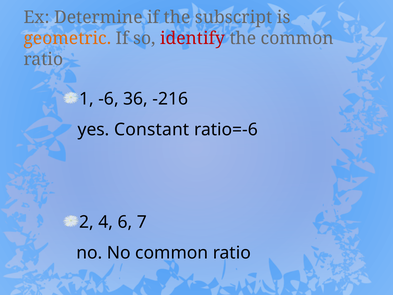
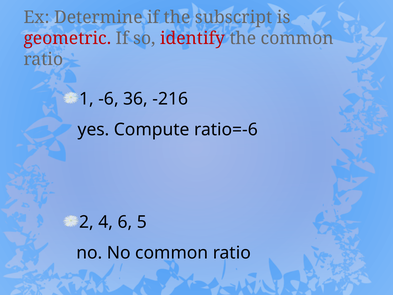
geometric colour: orange -> red (67, 38)
Constant: Constant -> Compute (152, 130)
7: 7 -> 5 (142, 222)
